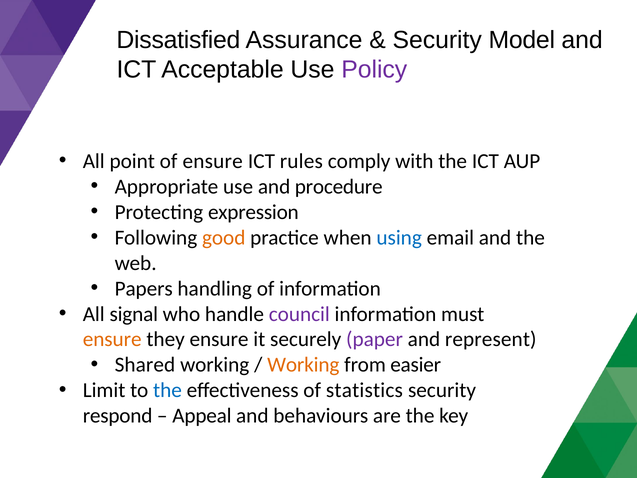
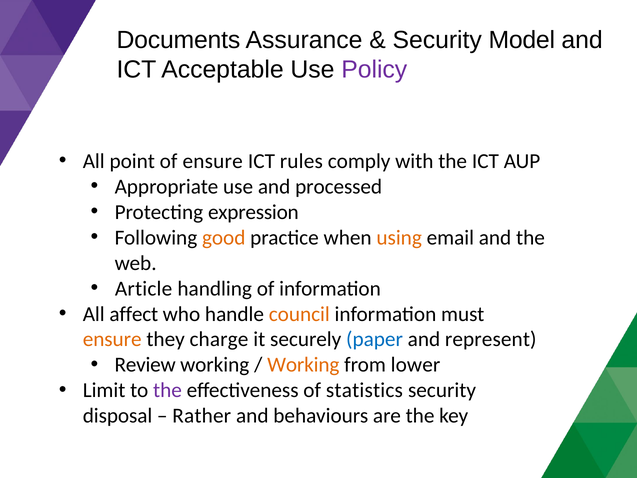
Dissatisfied: Dissatisfied -> Documents (178, 40)
procedure: procedure -> processed (339, 186)
using colour: blue -> orange (399, 237)
Papers: Papers -> Article (144, 288)
signal: signal -> affect (134, 314)
council colour: purple -> orange (299, 314)
they ensure: ensure -> charge (219, 339)
paper colour: purple -> blue (374, 339)
Shared: Shared -> Review (145, 365)
easier: easier -> lower (415, 365)
the colour: blue -> purple (167, 390)
respond: respond -> disposal (118, 416)
Appeal: Appeal -> Rather (202, 416)
